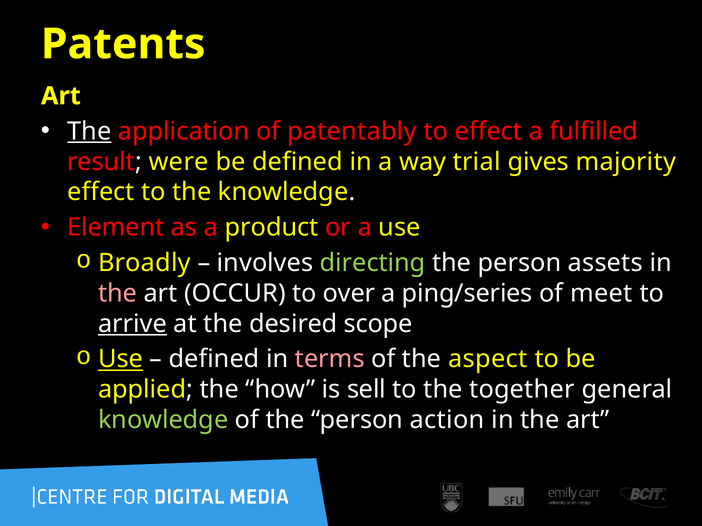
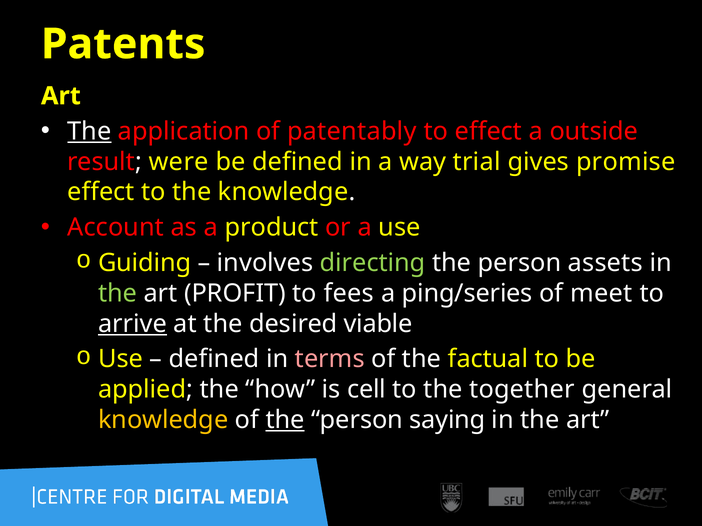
fulfilled: fulfilled -> outside (594, 131)
majority: majority -> promise (626, 162)
Element: Element -> Account (116, 228)
Broadly: Broadly -> Guiding (145, 263)
the colour: pink -> light green (118, 294)
OCCUR: OCCUR -> PROFIT (235, 294)
over: over -> fees (349, 294)
scope: scope -> viable (378, 324)
Use underline: present -> none (120, 359)
aspect: aspect -> factual (488, 359)
sell: sell -> cell (367, 390)
knowledge colour: light green -> yellow (163, 420)
the underline: none -> present (285, 420)
action: action -> saying (447, 420)
